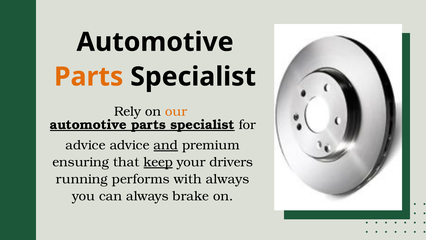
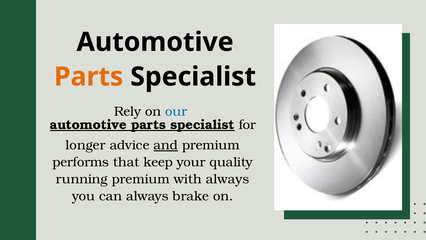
our colour: orange -> blue (176, 111)
advice: advice -> longer (86, 145)
ensuring: ensuring -> performs (81, 162)
keep underline: present -> none (158, 162)
drivers: drivers -> quality (231, 162)
running performs: performs -> premium (141, 179)
